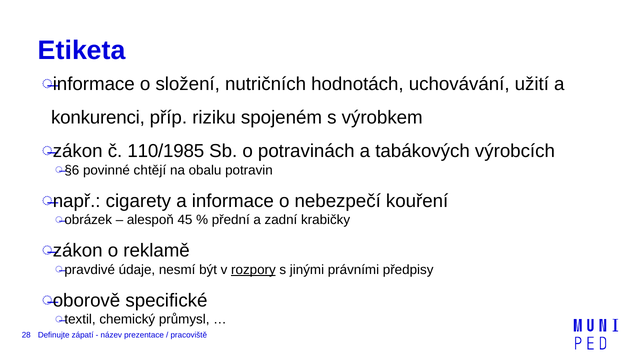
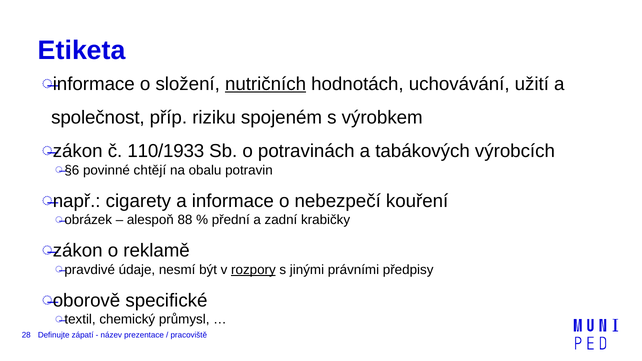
nutričních underline: none -> present (266, 84)
konkurenci: konkurenci -> společnost (98, 118)
110/1985: 110/1985 -> 110/1933 (166, 151)
45: 45 -> 88 (185, 220)
